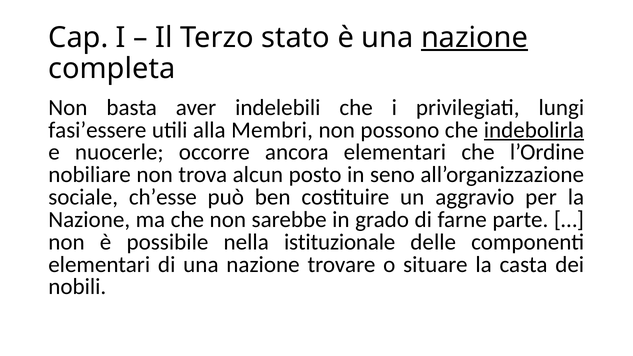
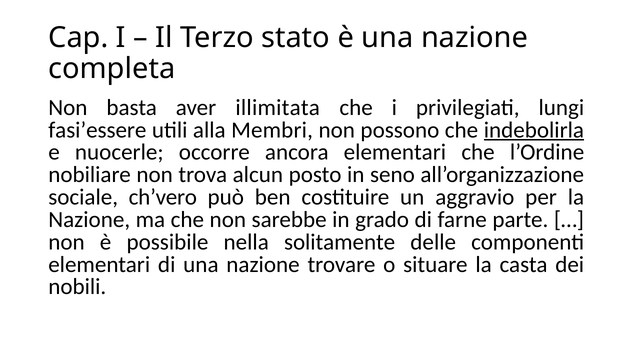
nazione underline: present -> none (475, 38)
indelebili: indelebili -> illimitata (278, 107)
ch’esse: ch’esse -> ch’vero (163, 197)
istituzionale: istituzionale -> solitamente (340, 242)
